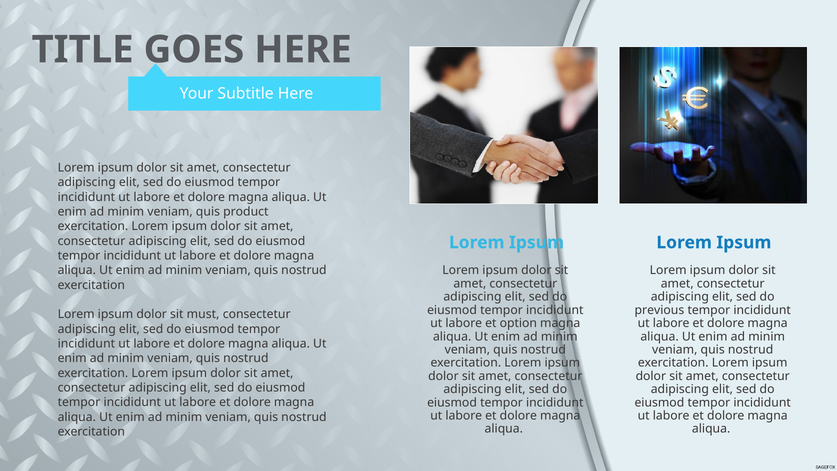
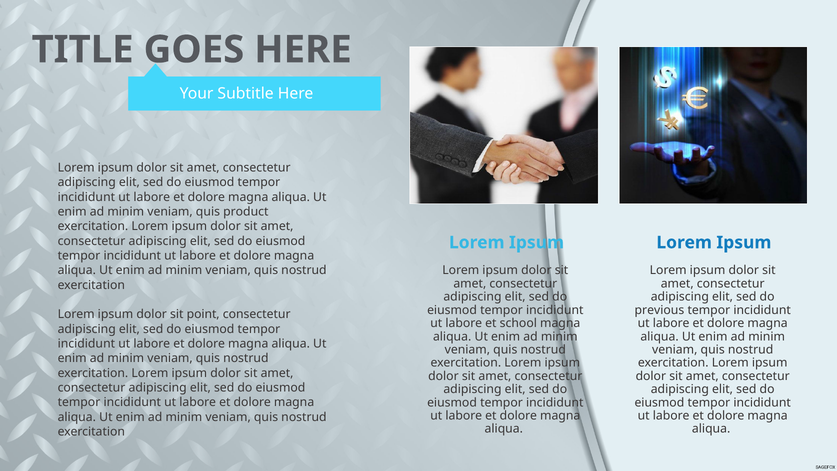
must: must -> point (203, 314)
option: option -> school (518, 323)
